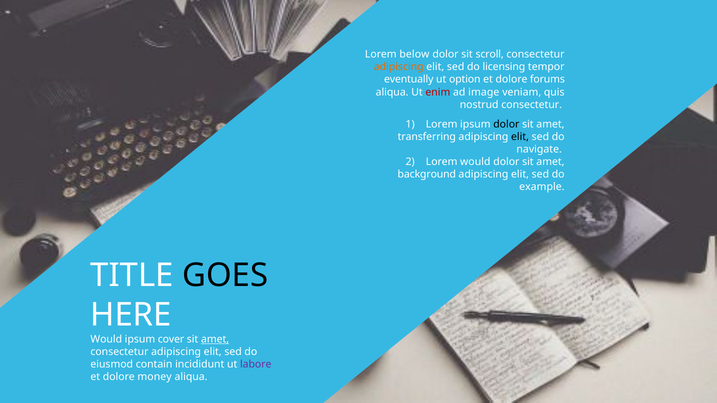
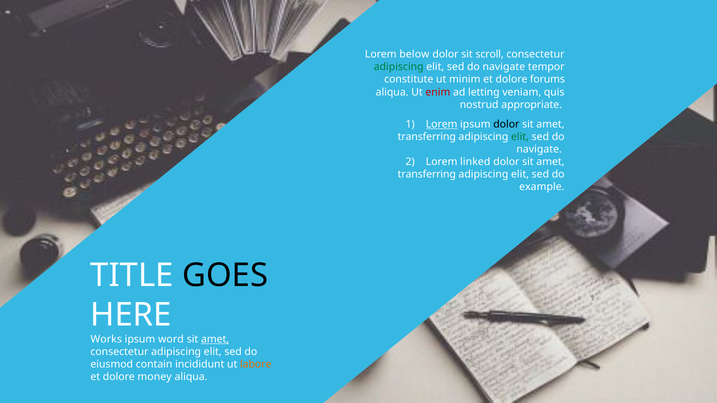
adipiscing colour: orange -> green (399, 67)
licensing: licensing -> navigate (504, 67)
eventually: eventually -> constitute (409, 80)
option: option -> minim (465, 80)
image: image -> letting (484, 92)
nostrud consectetur: consectetur -> appropriate (532, 105)
Lorem underline: none -> present (442, 124)
elit colour: black -> green (520, 137)
Lorem would: would -> linked (475, 162)
background: background -> transferring (427, 175)
Would: Would -> Works (106, 339)
cover: cover -> word (171, 339)
labore colour: purple -> orange (256, 365)
